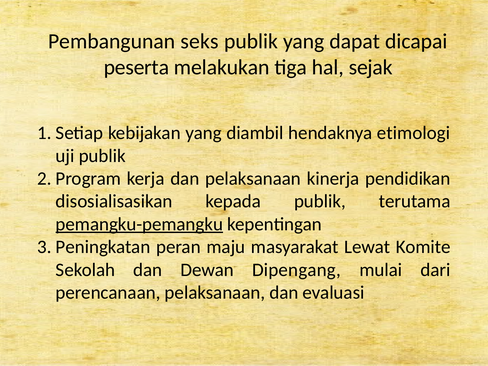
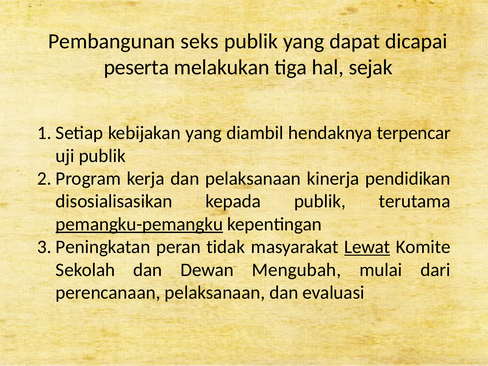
etimologi: etimologi -> terpencar (414, 133)
maju: maju -> tidak (226, 247)
Lewat underline: none -> present (367, 247)
Dipengang: Dipengang -> Mengubah (296, 270)
